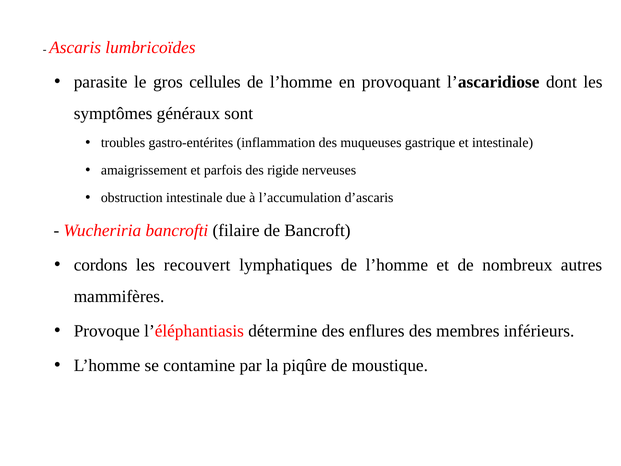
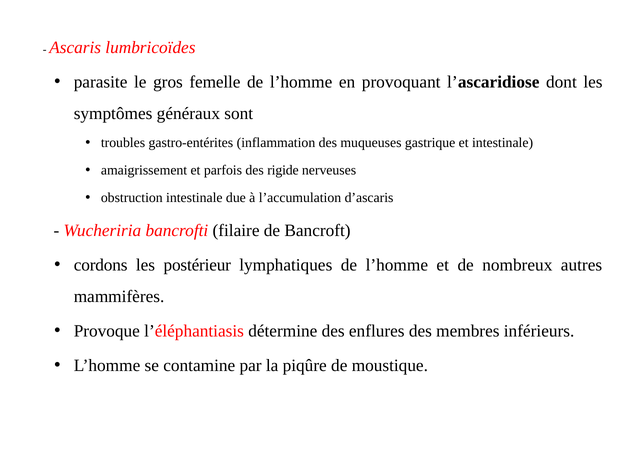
cellules: cellules -> femelle (215, 82)
recouvert: recouvert -> postérieur (197, 265)
